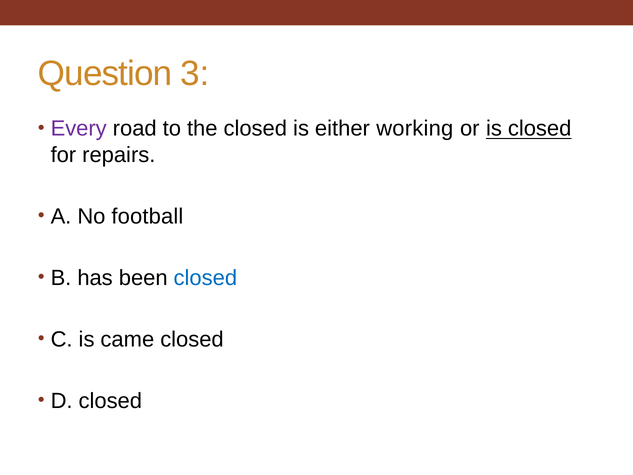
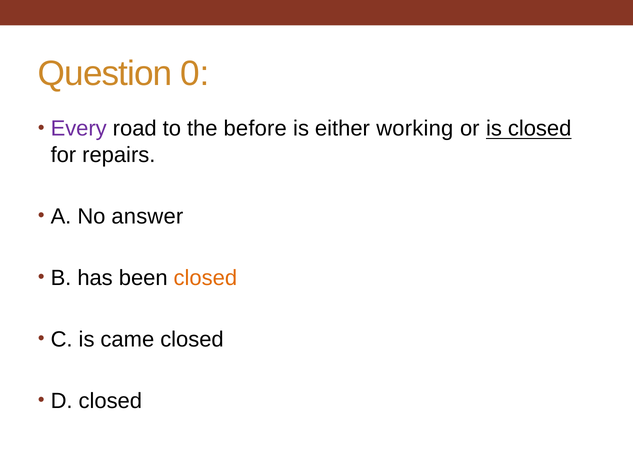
3: 3 -> 0 (195, 74)
the closed: closed -> before (255, 129)
football: football -> answer (147, 216)
closed colour: blue -> orange (205, 278)
